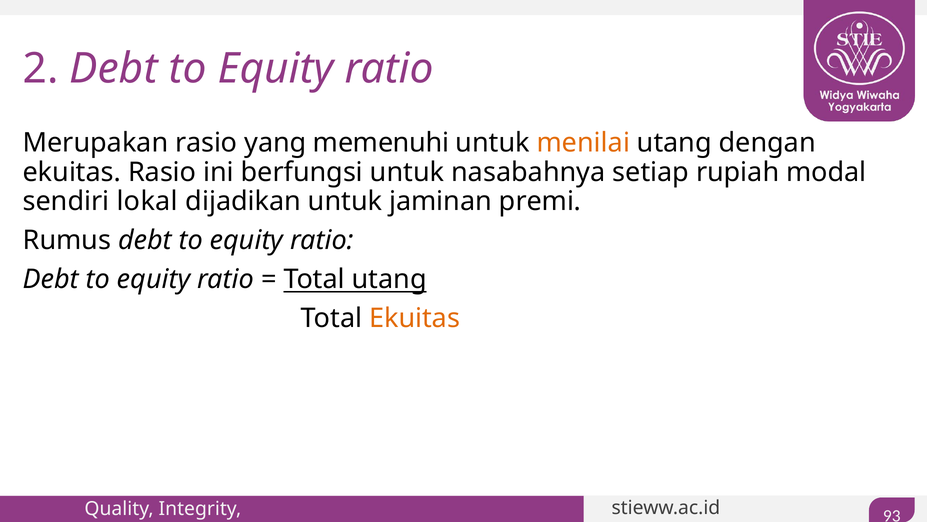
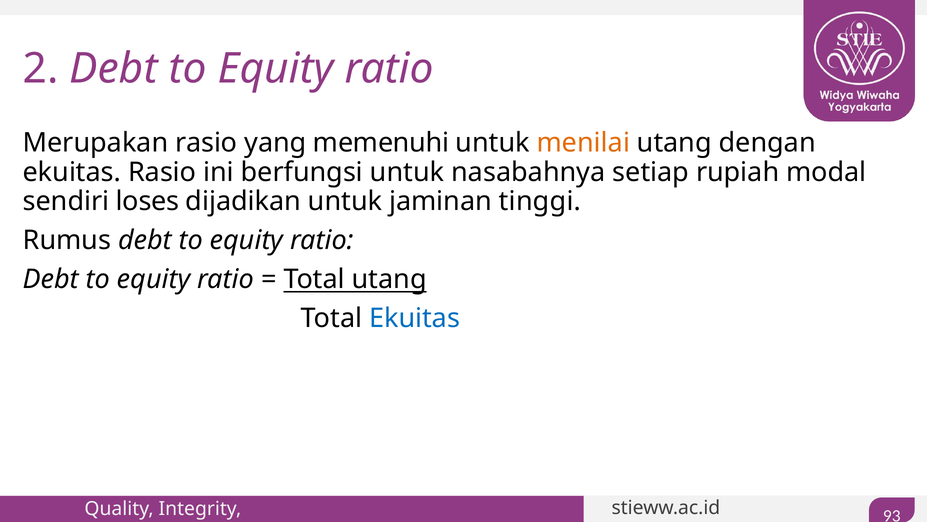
lokal: lokal -> loses (147, 201)
premi: premi -> tinggi (540, 201)
Ekuitas colour: orange -> blue (415, 318)
